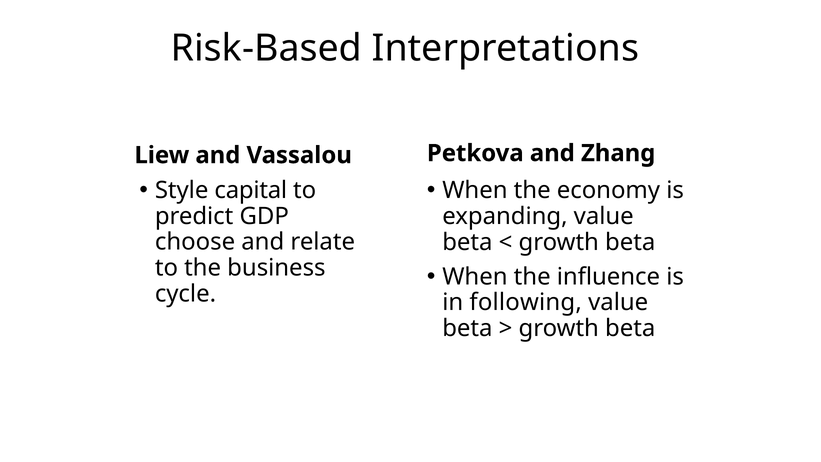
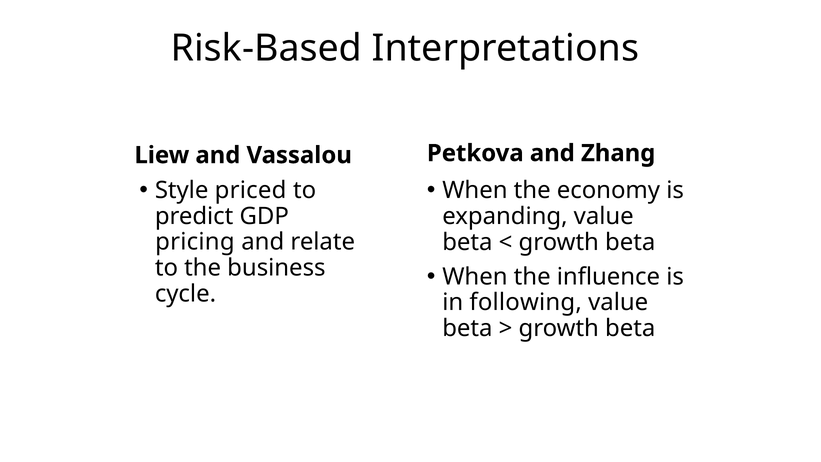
capital: capital -> priced (251, 190)
choose: choose -> pricing (195, 242)
